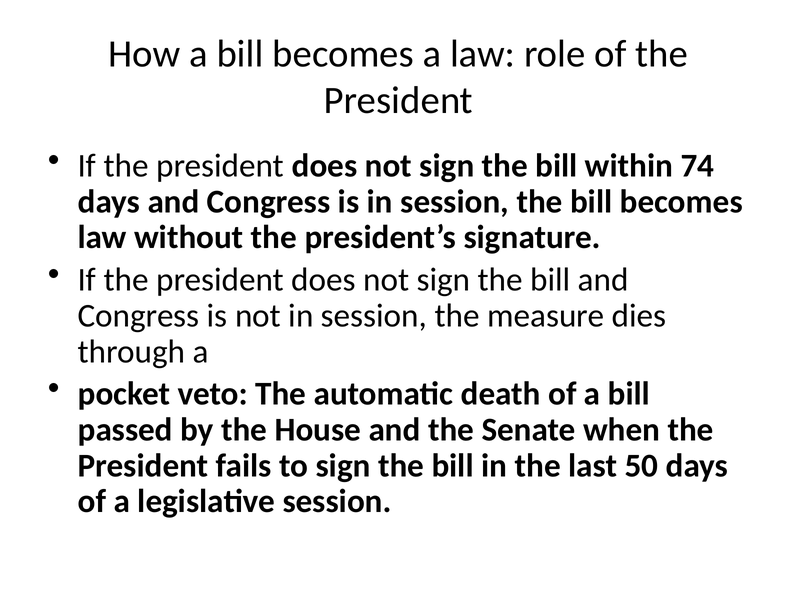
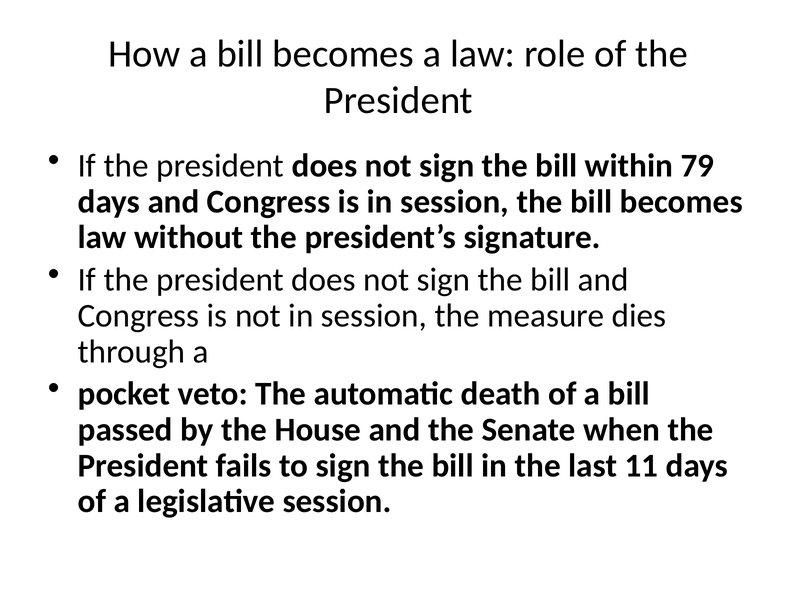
74: 74 -> 79 (697, 166)
50: 50 -> 11 (641, 465)
